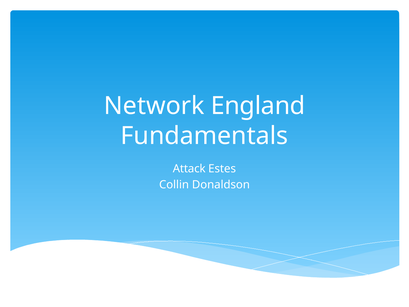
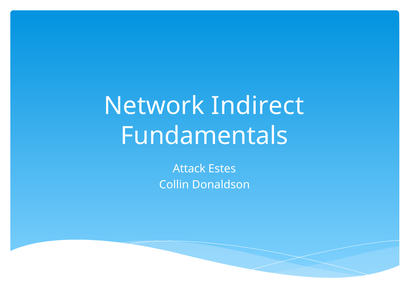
England: England -> Indirect (258, 106)
